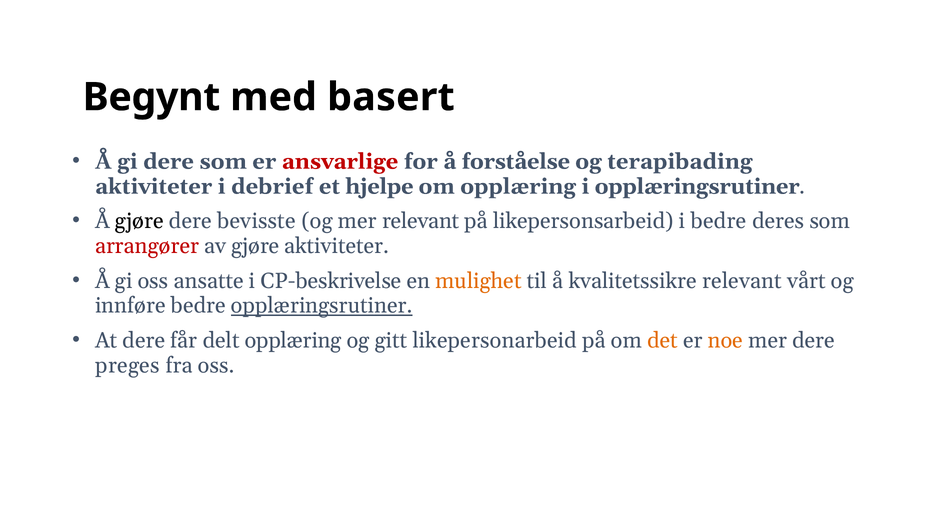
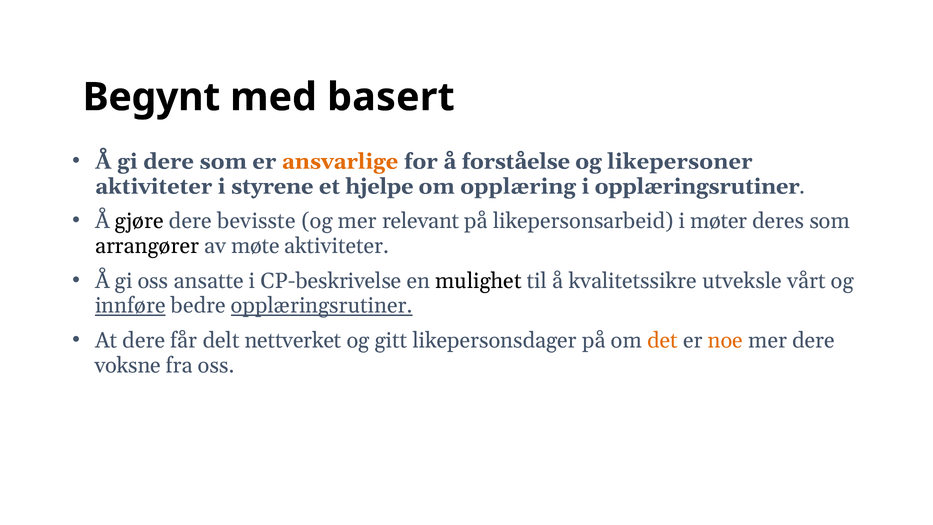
ansvarlige colour: red -> orange (340, 161)
terapibading: terapibading -> likepersoner (680, 161)
debrief: debrief -> styrene (272, 186)
i bedre: bedre -> møter (719, 221)
arrangører colour: red -> black (147, 246)
av gjøre: gjøre -> møte (255, 246)
mulighet colour: orange -> black (478, 281)
kvalitetssikre relevant: relevant -> utveksle (742, 281)
innføre underline: none -> present (130, 306)
delt opplæring: opplæring -> nettverket (293, 340)
likepersonarbeid: likepersonarbeid -> likepersonsdager (495, 340)
preges: preges -> voksne (128, 365)
